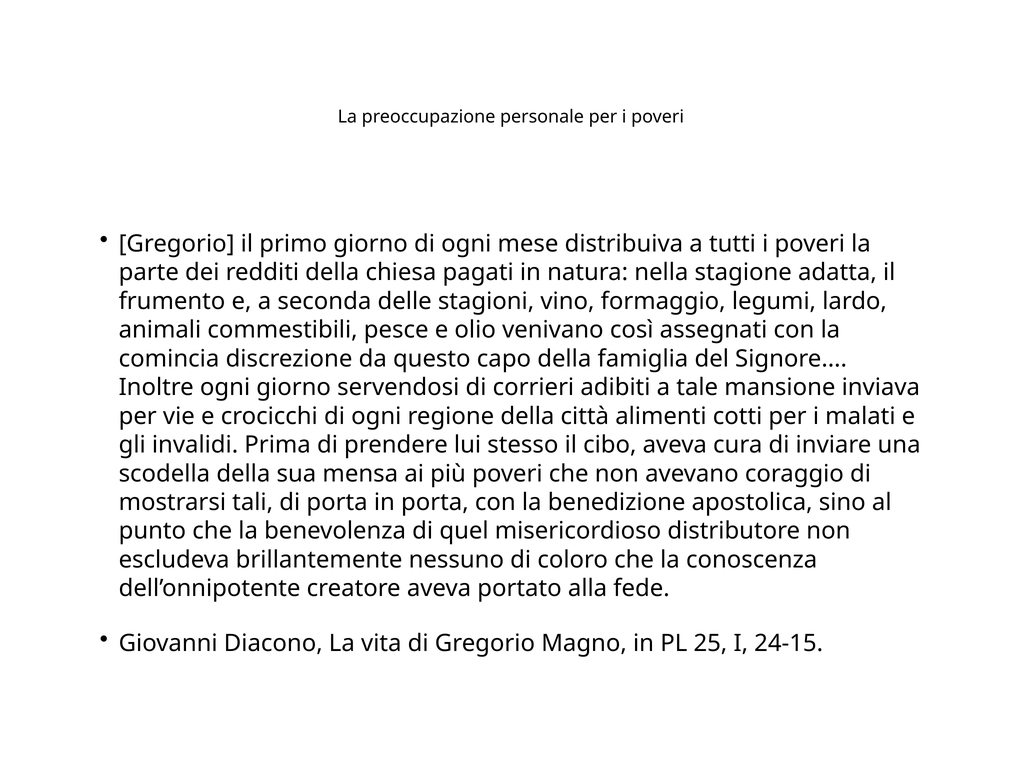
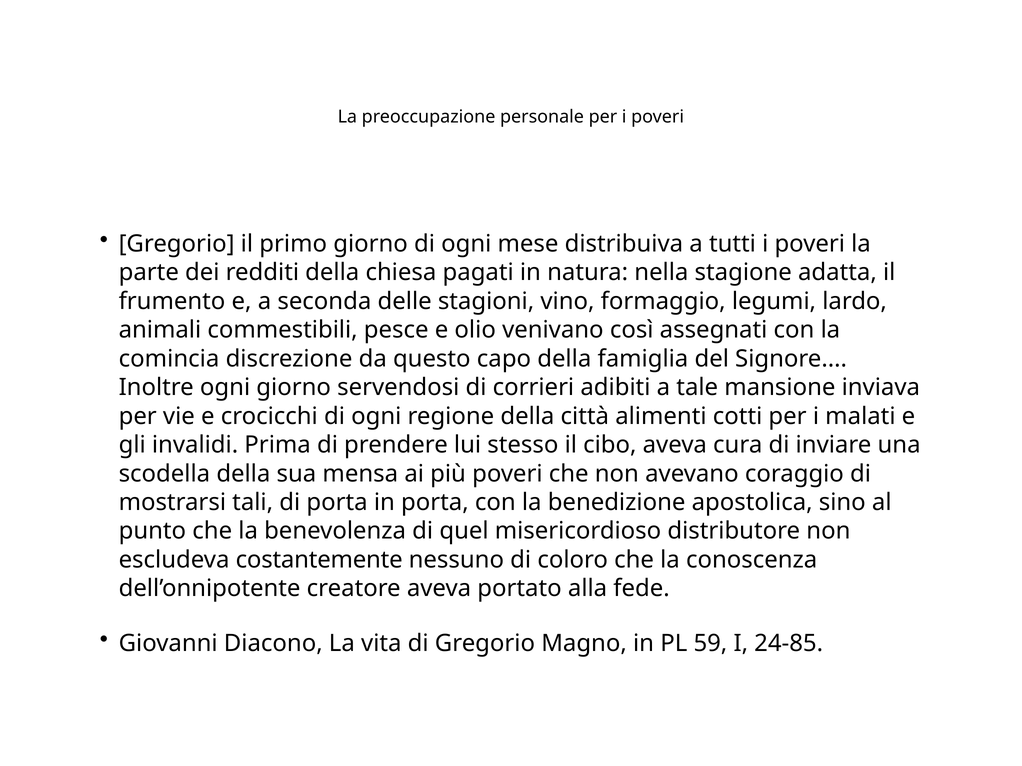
brillantemente: brillantemente -> costantemente (319, 560)
25: 25 -> 59 (710, 644)
24-15: 24-15 -> 24-85 (789, 644)
